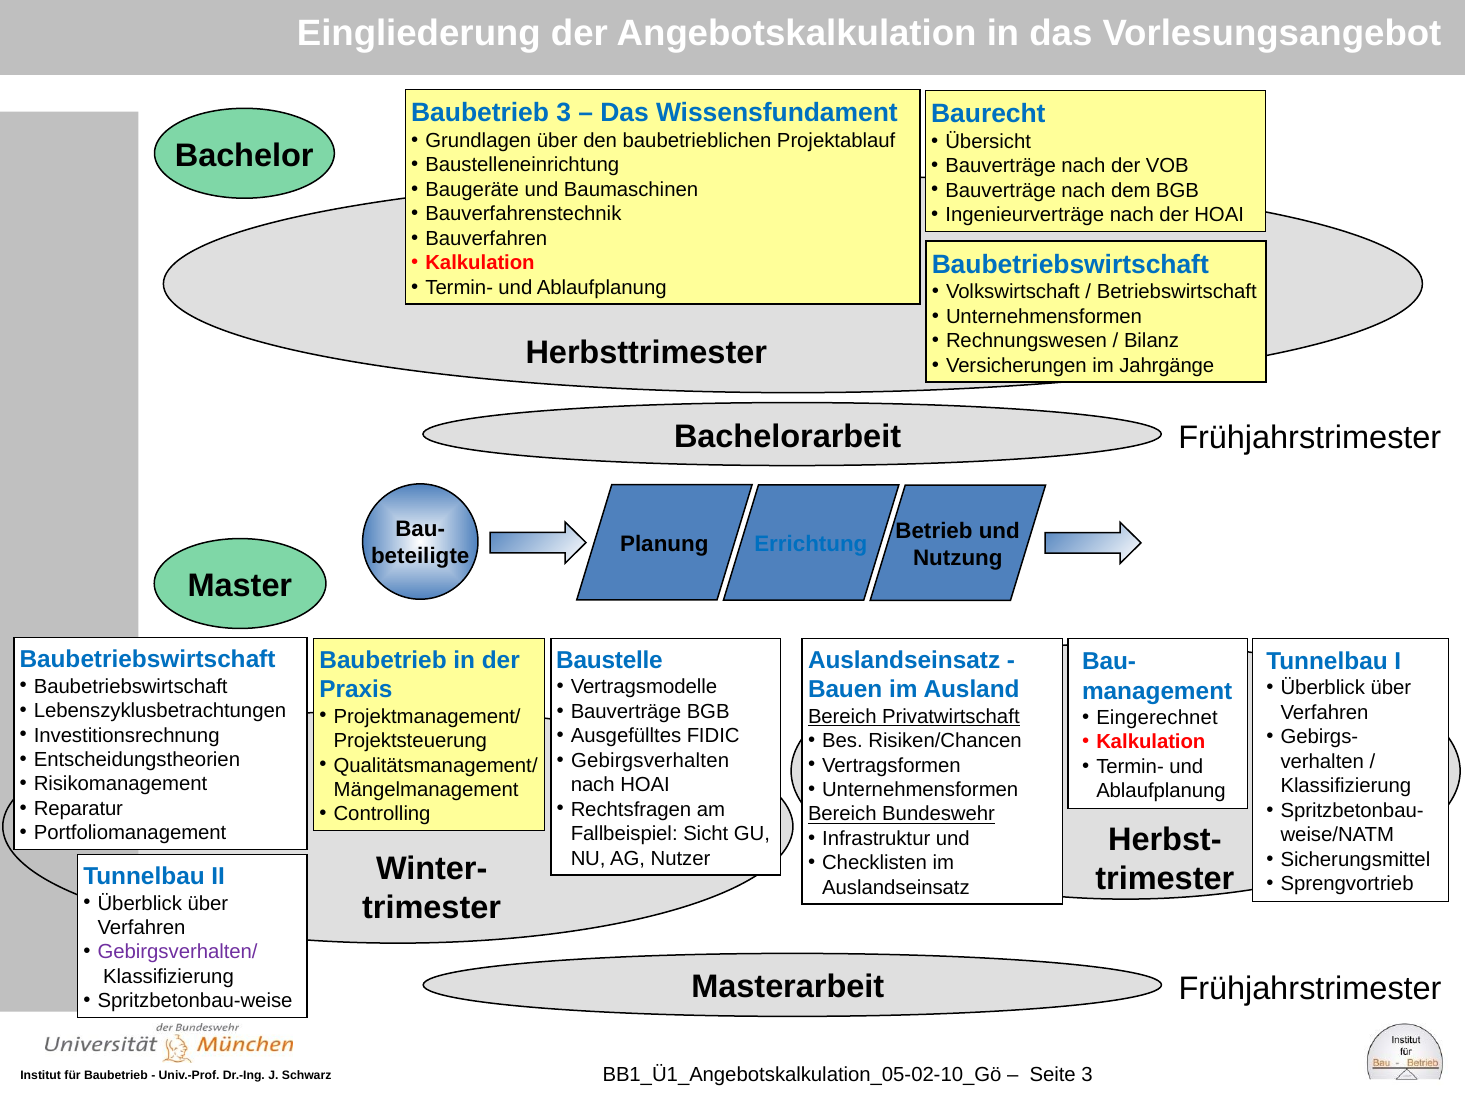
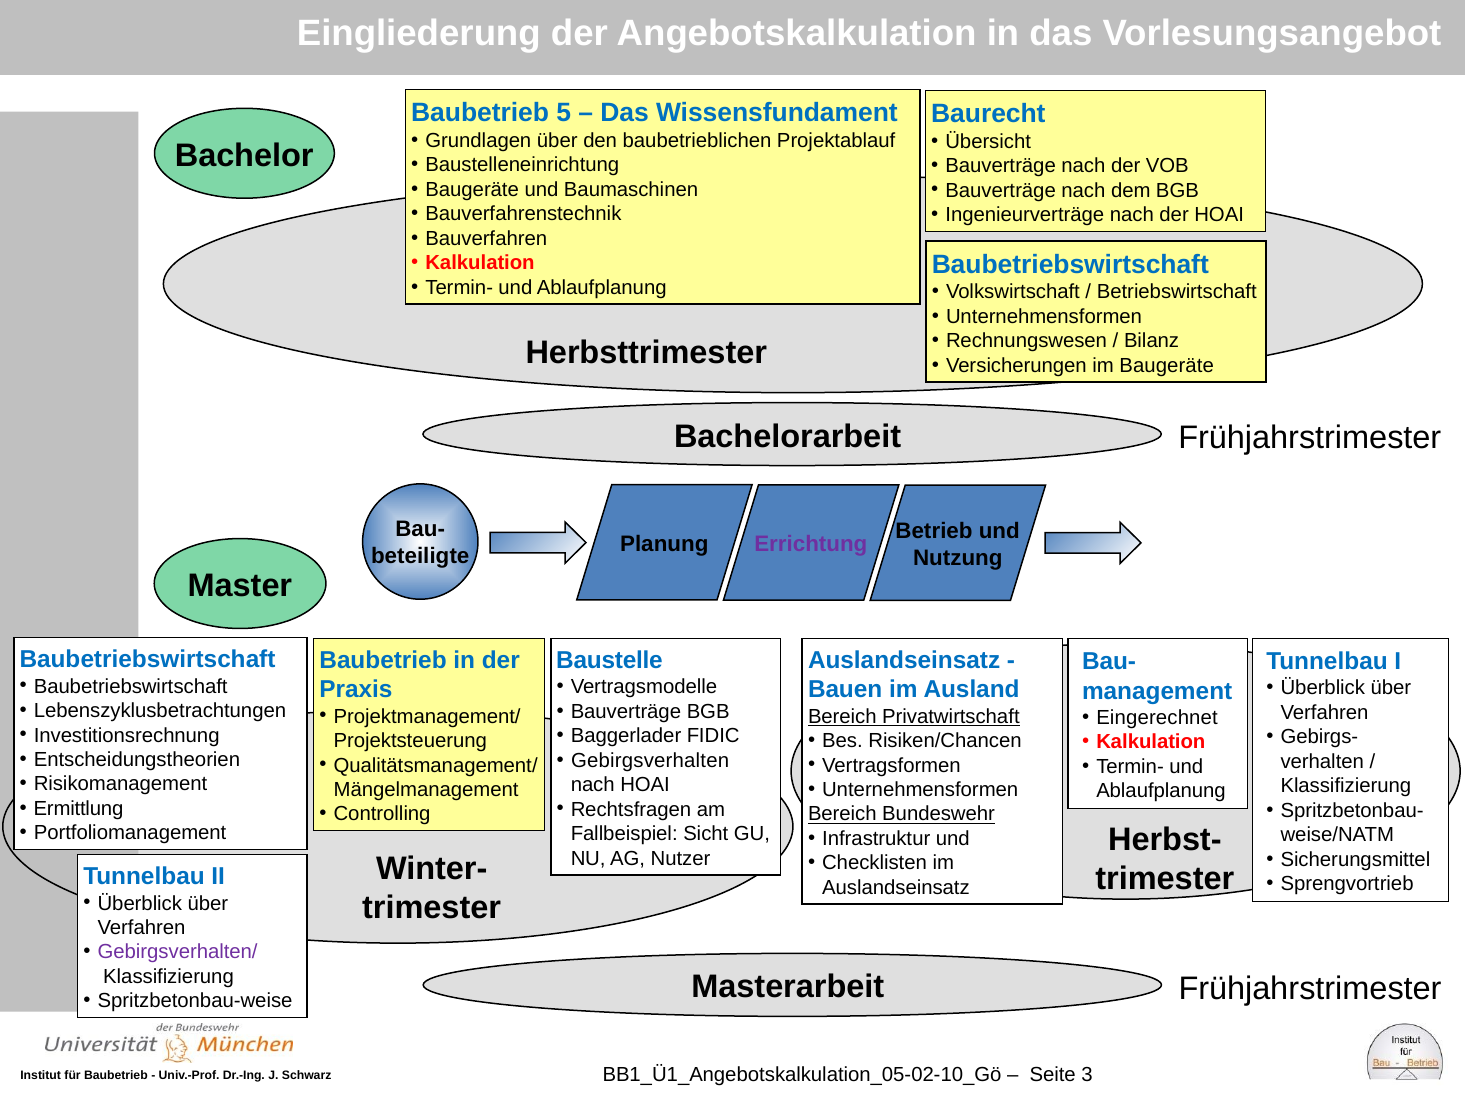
Baubetrieb 3: 3 -> 5 (564, 113)
im Jahrgänge: Jahrgänge -> Baugeräte (1167, 365)
Errichtung colour: blue -> purple (811, 544)
Ausgefülltes: Ausgefülltes -> Baggerlader (626, 736)
Reparatur: Reparatur -> Ermittlung (78, 808)
